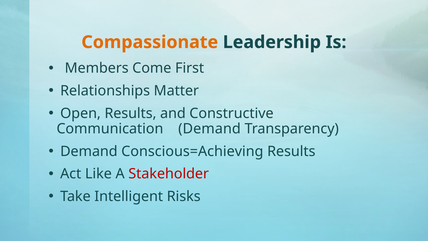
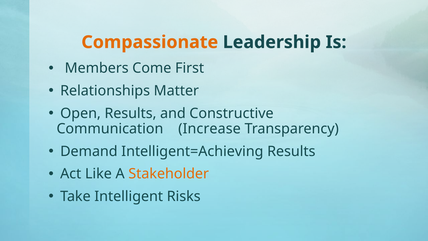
Communication Demand: Demand -> Increase (209, 129)
Conscious=Achieving: Conscious=Achieving -> Intelligent=Achieving (192, 151)
Stakeholder colour: red -> orange (169, 174)
